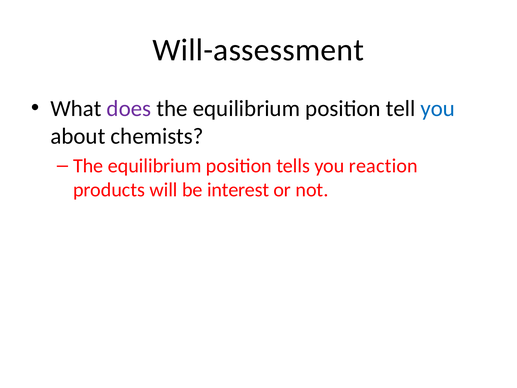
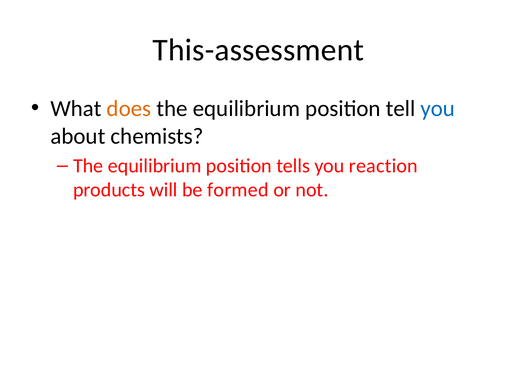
Will-assessment: Will-assessment -> This-assessment (258, 50)
does colour: purple -> orange (129, 108)
interest: interest -> formed (238, 190)
